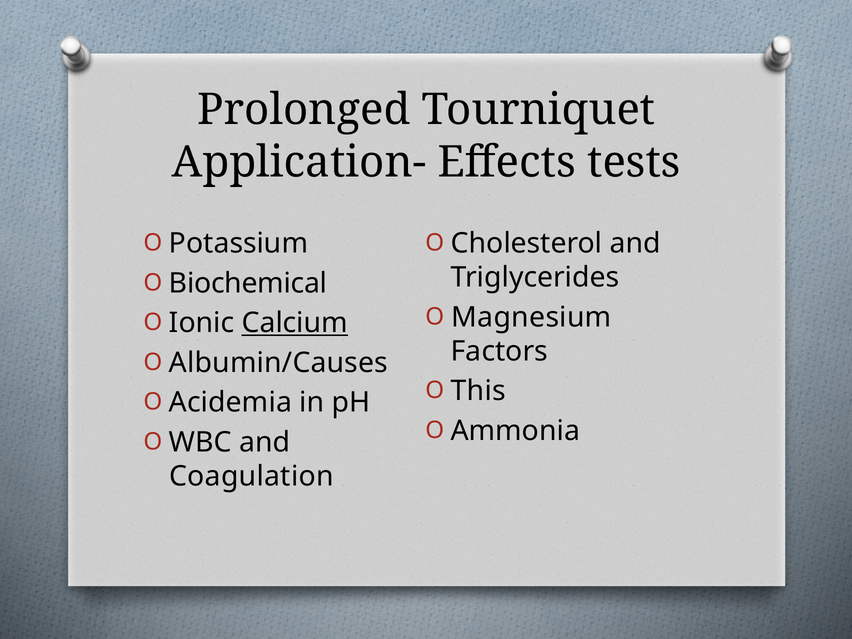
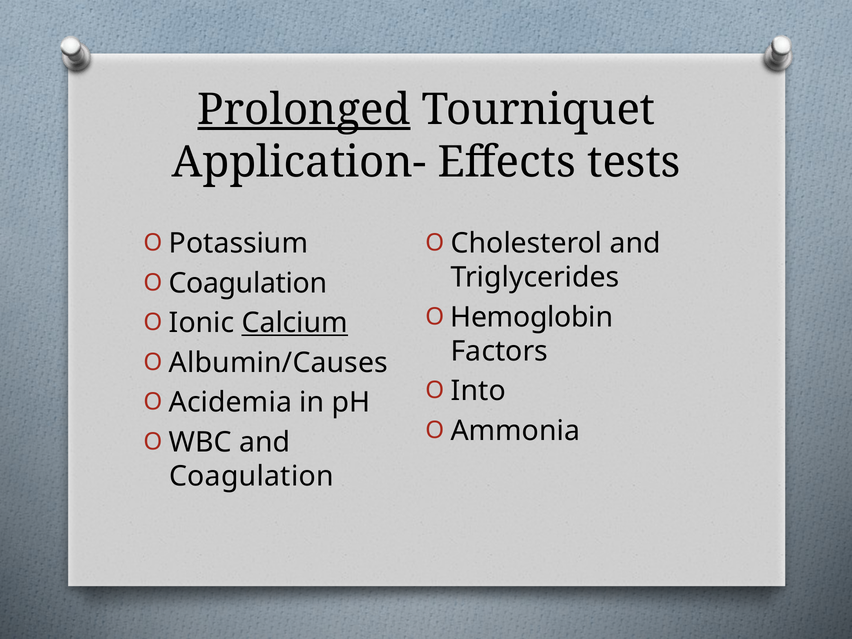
Prolonged underline: none -> present (304, 110)
Biochemical: Biochemical -> Coagulation (248, 283)
Magnesium: Magnesium -> Hemoglobin (532, 317)
This: This -> Into (478, 391)
